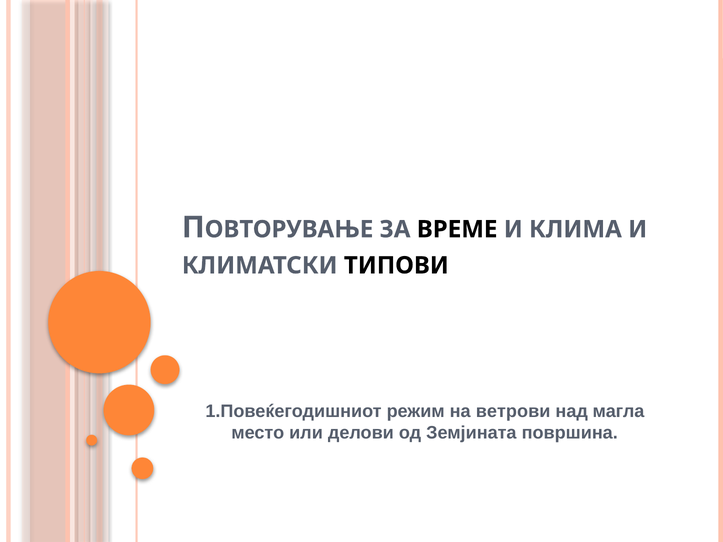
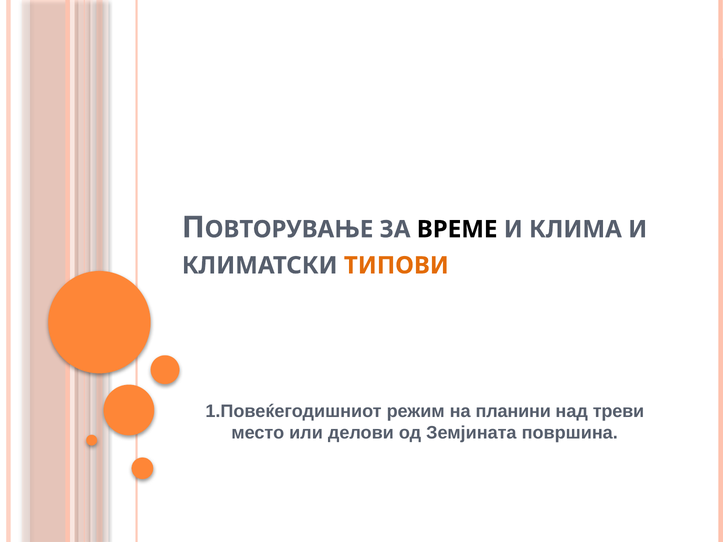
ТИПОВИ colour: black -> orange (396, 266)
ветрови: ветрови -> планини (513, 411)
магла: магла -> треви (618, 411)
